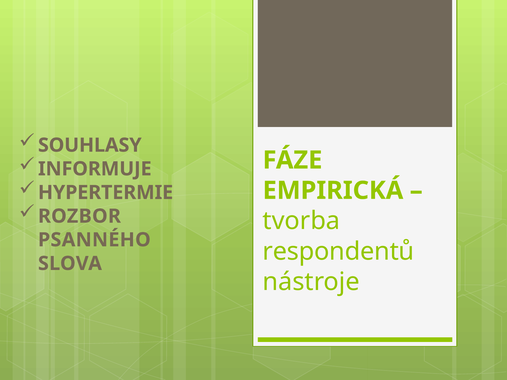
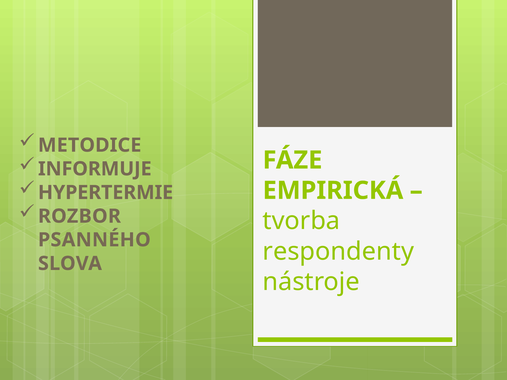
SOUHLASY: SOUHLASY -> METODICE (90, 145)
respondentů: respondentů -> respondenty (338, 252)
